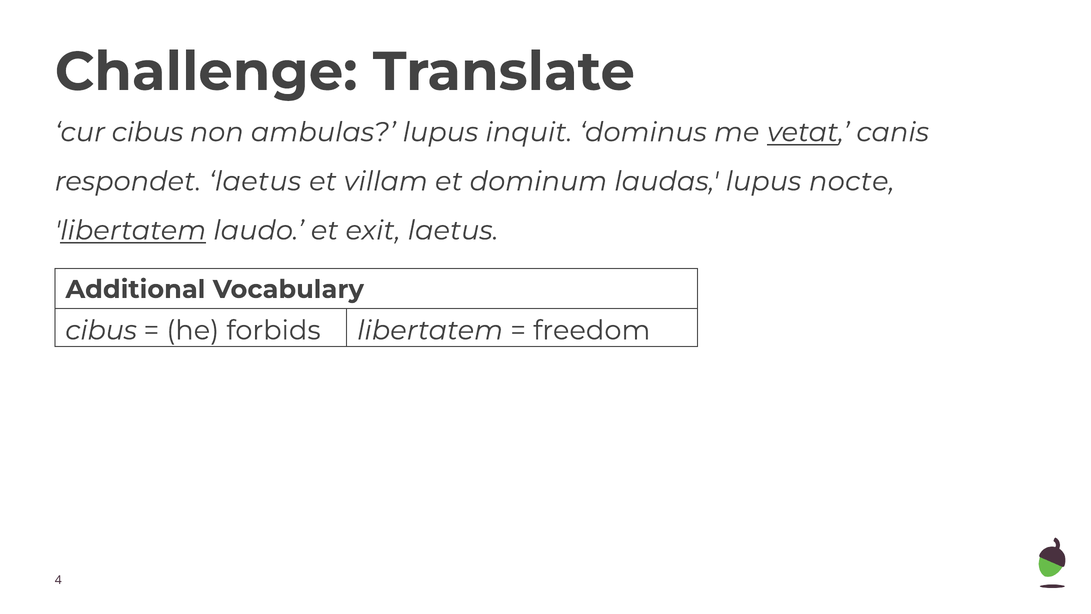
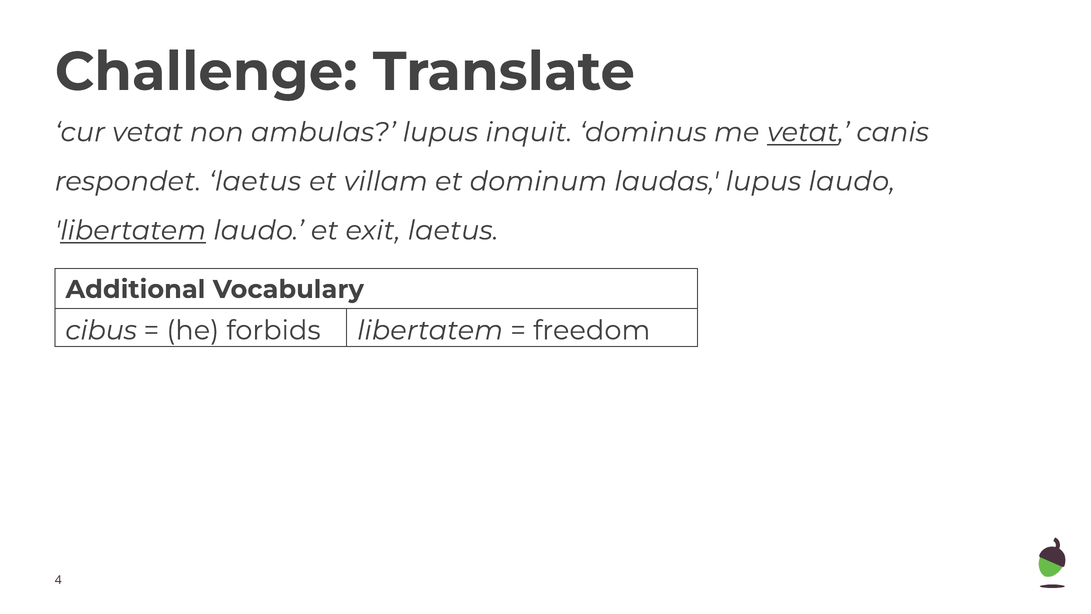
cur cibus: cibus -> vetat (148, 132)
lupus nocte: nocte -> laudo (852, 181)
